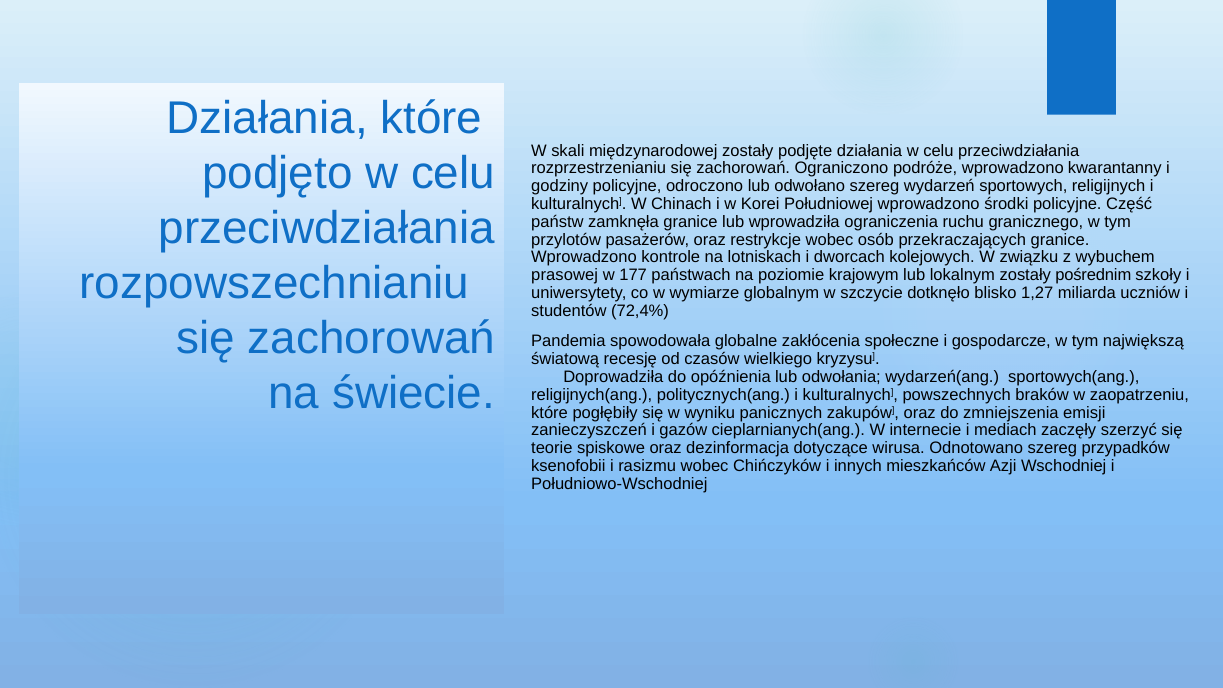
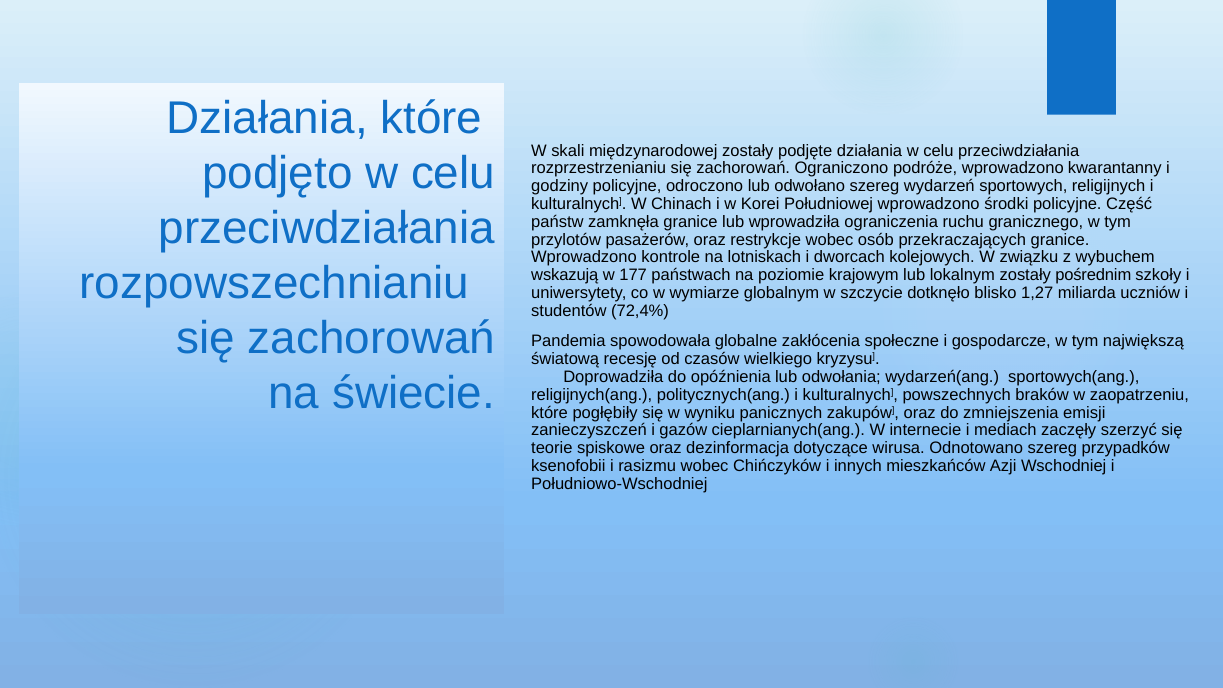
prasowej: prasowej -> wskazują (565, 275)
